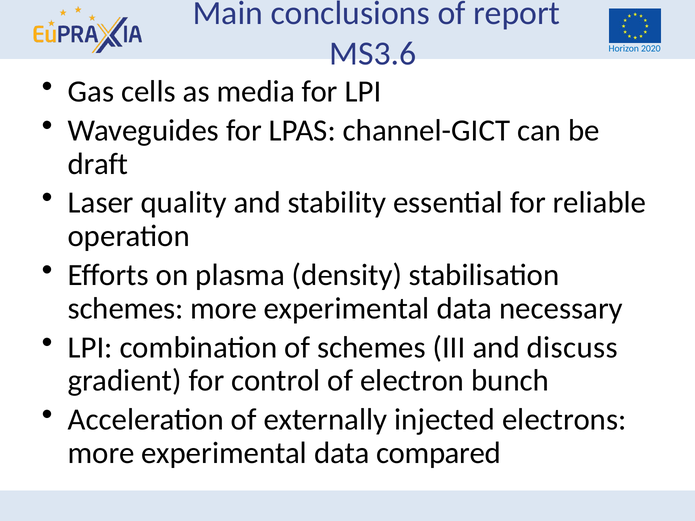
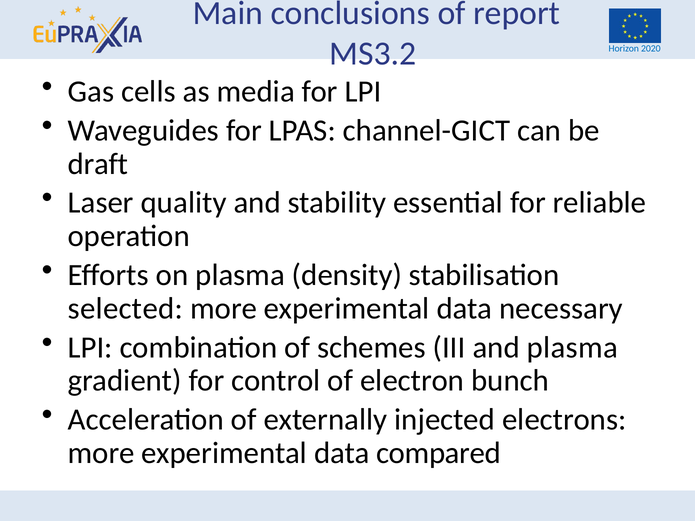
MS3.6: MS3.6 -> MS3.2 (373, 54)
schemes: schemes -> selected (125, 309)
and discuss: discuss -> plasma (572, 347)
